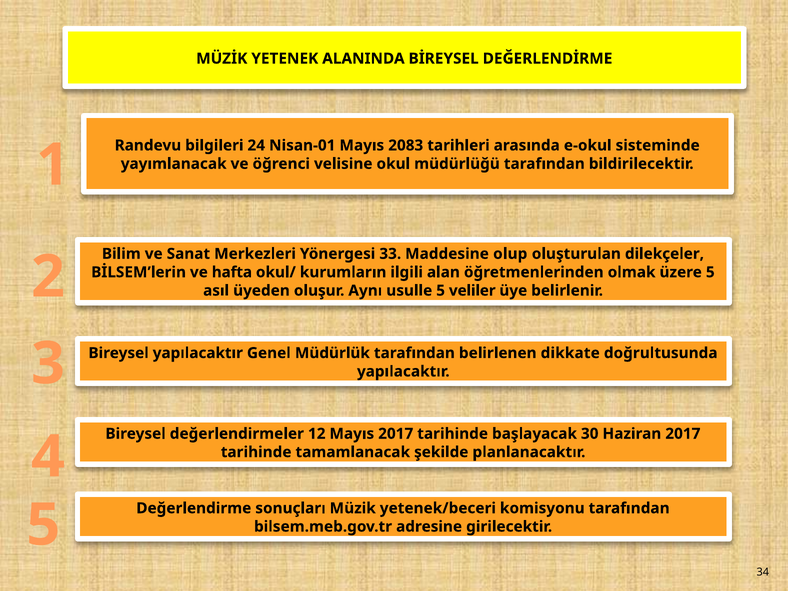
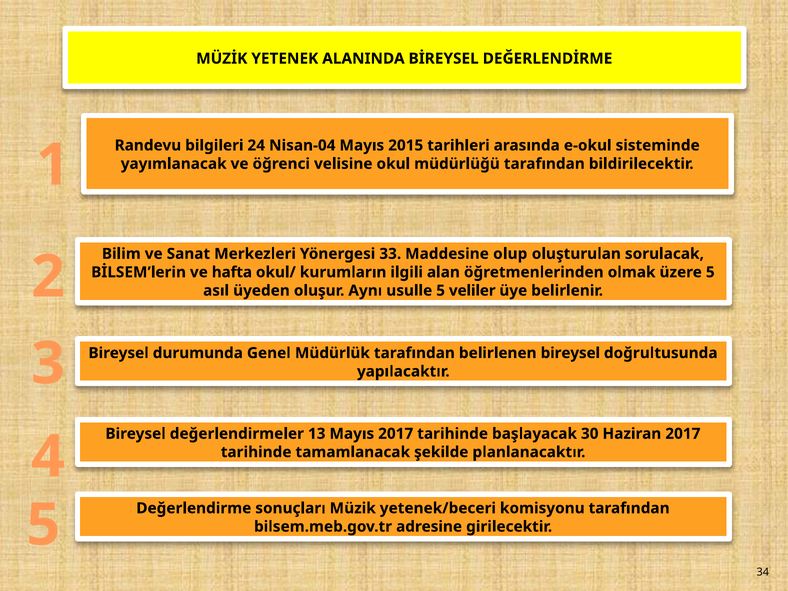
Nisan-01: Nisan-01 -> Nisan-04 (302, 145)
2083: 2083 -> 2015 (406, 145)
dilekçeler: dilekçeler -> sorulacak (664, 254)
Bireysel yapılacaktır: yapılacaktır -> durumunda (198, 353)
belirlenen dikkate: dikkate -> bireysel (570, 353)
12: 12 -> 13 (317, 434)
